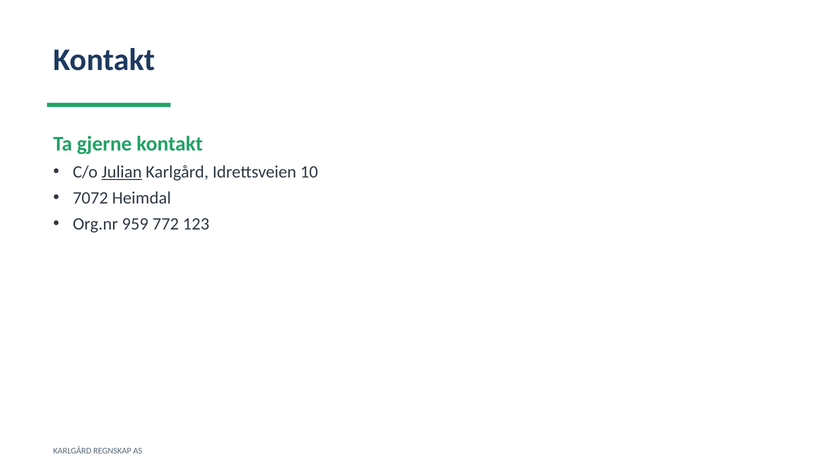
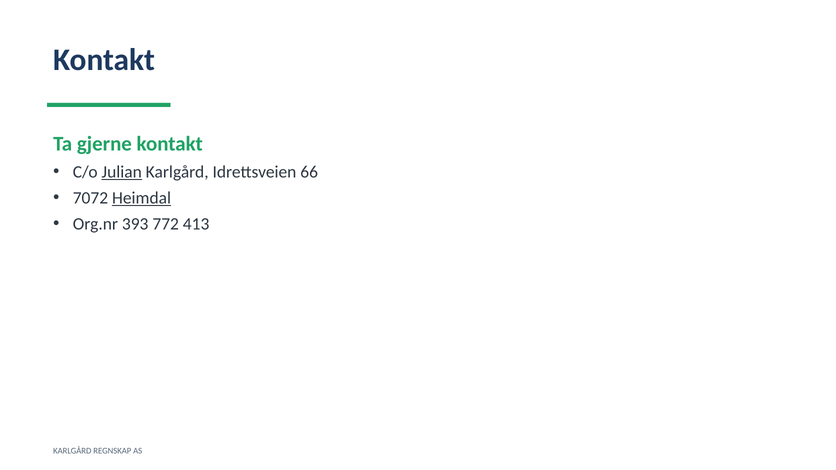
10: 10 -> 66 (309, 172)
Heimdal underline: none -> present (142, 198)
959: 959 -> 393 (135, 224)
123: 123 -> 413 (196, 224)
